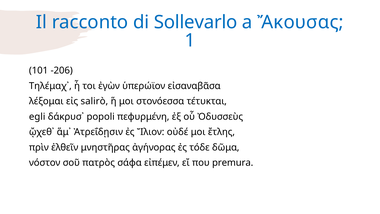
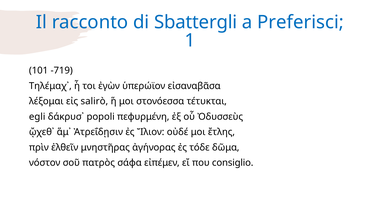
Sollevarlo: Sollevarlo -> Sbattergli (196, 22)
Ἄκουσας: Ἄκουσας -> Preferisci (300, 22)
-206: -206 -> -719 (62, 70)
premura: premura -> consiglio (233, 163)
